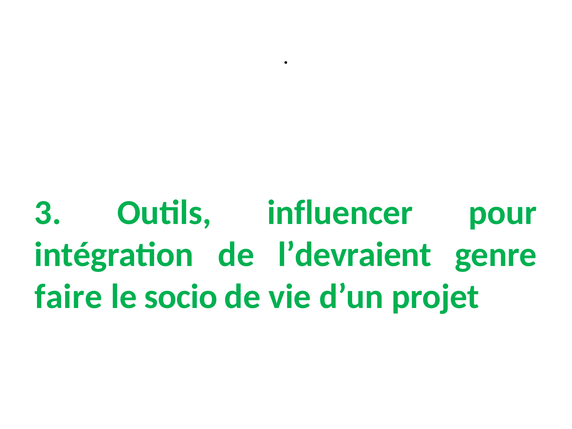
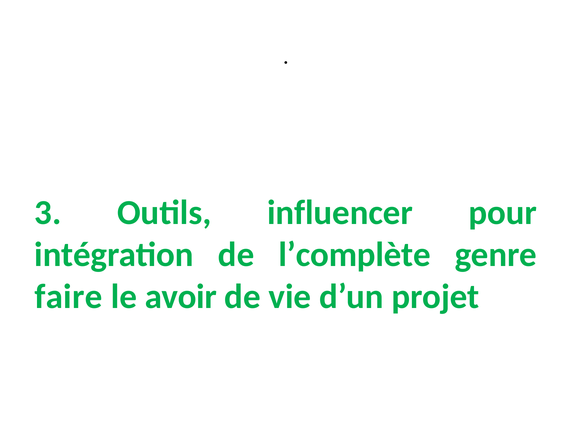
l’devraient: l’devraient -> l’complète (355, 255)
socio: socio -> avoir (181, 297)
